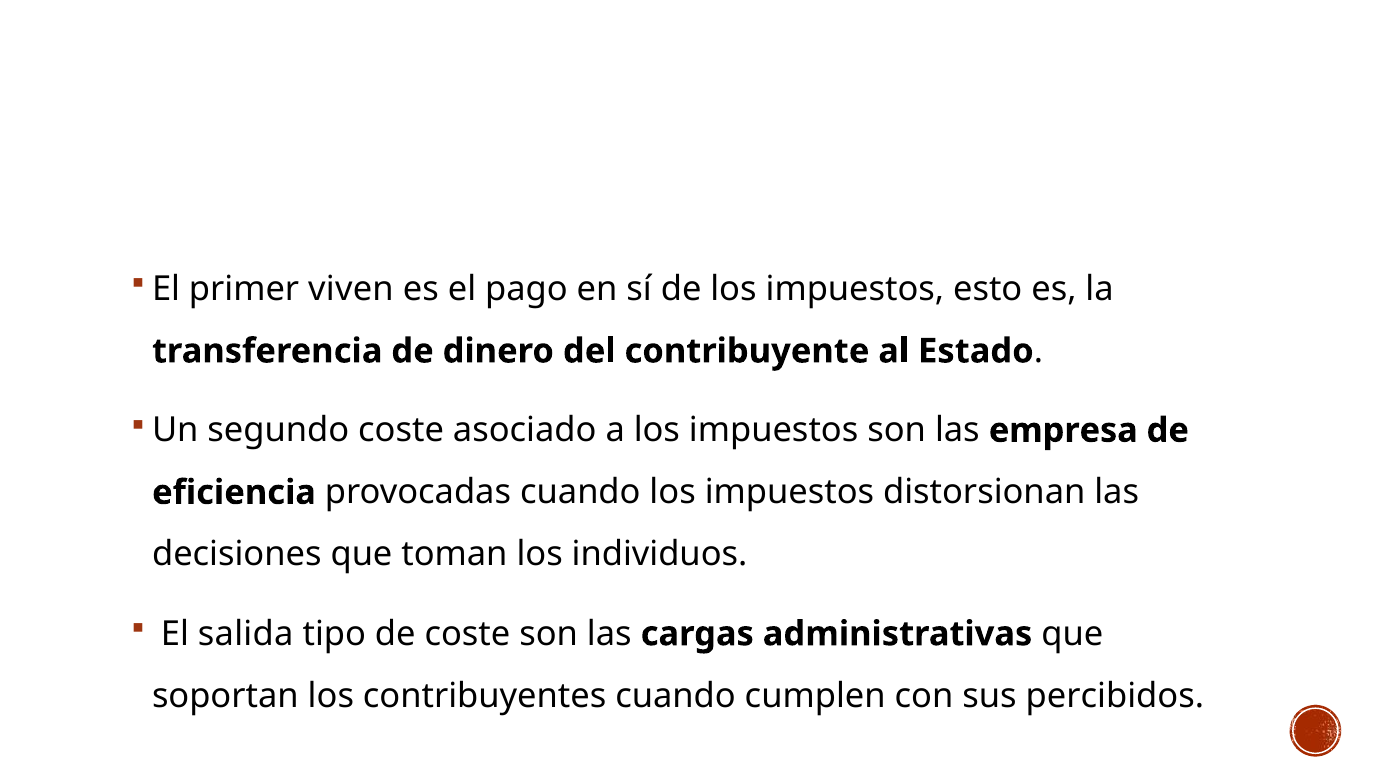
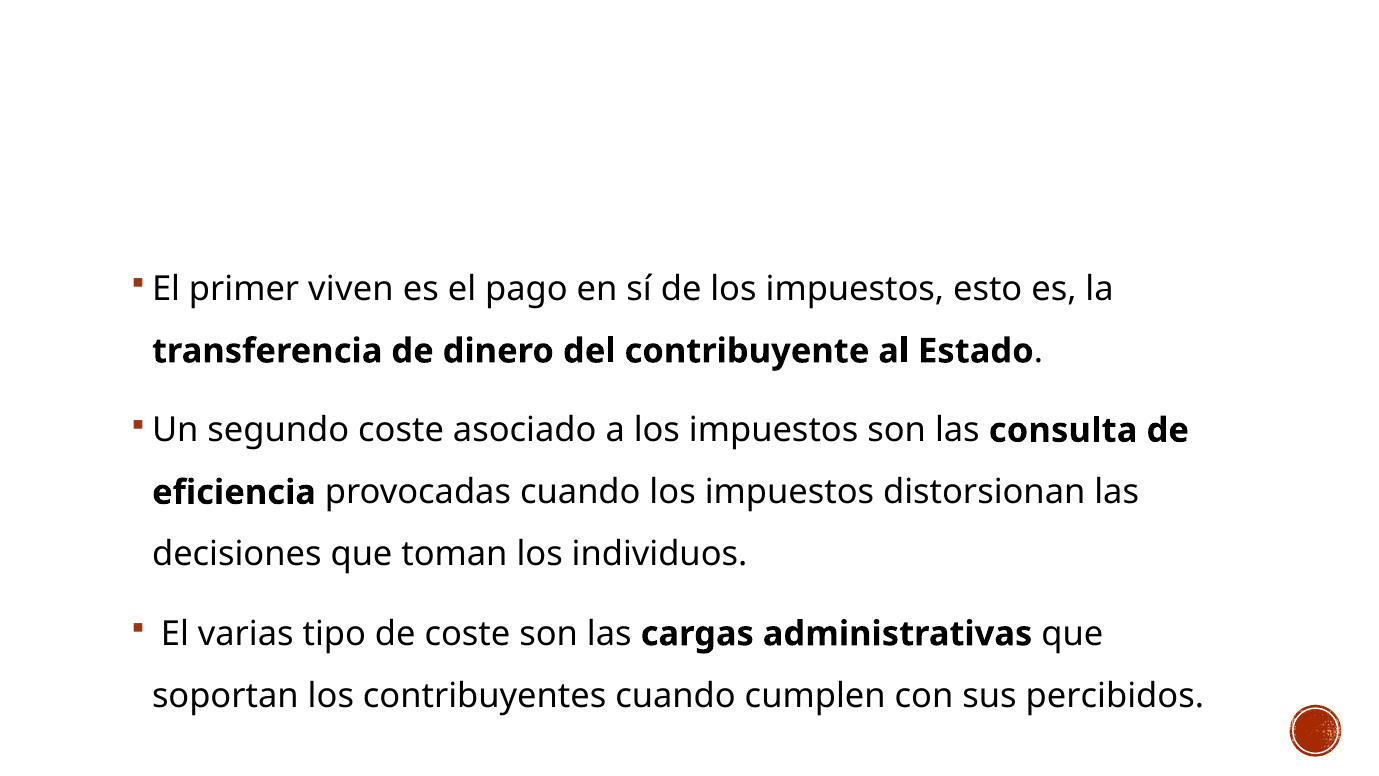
empresa: empresa -> consulta (1063, 430)
salida: salida -> varias (246, 634)
